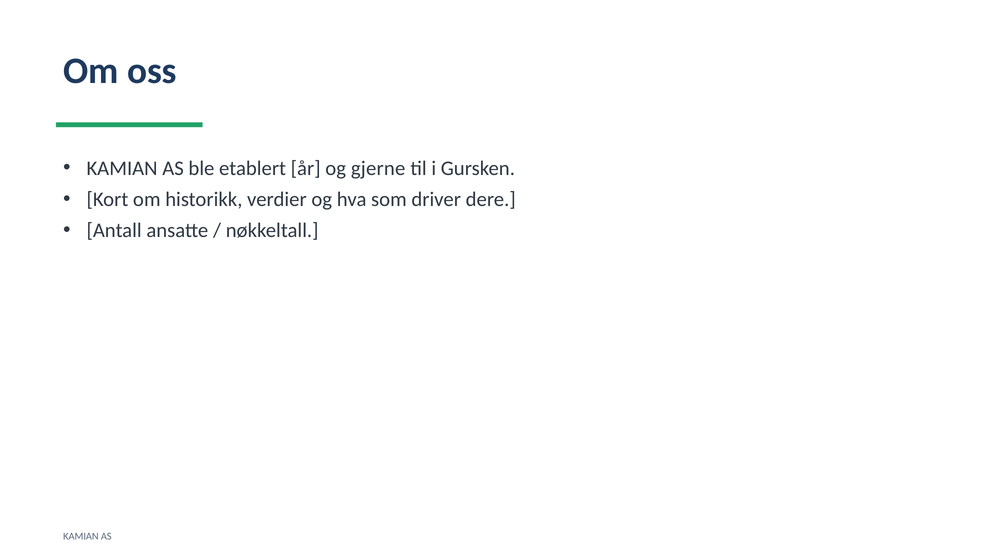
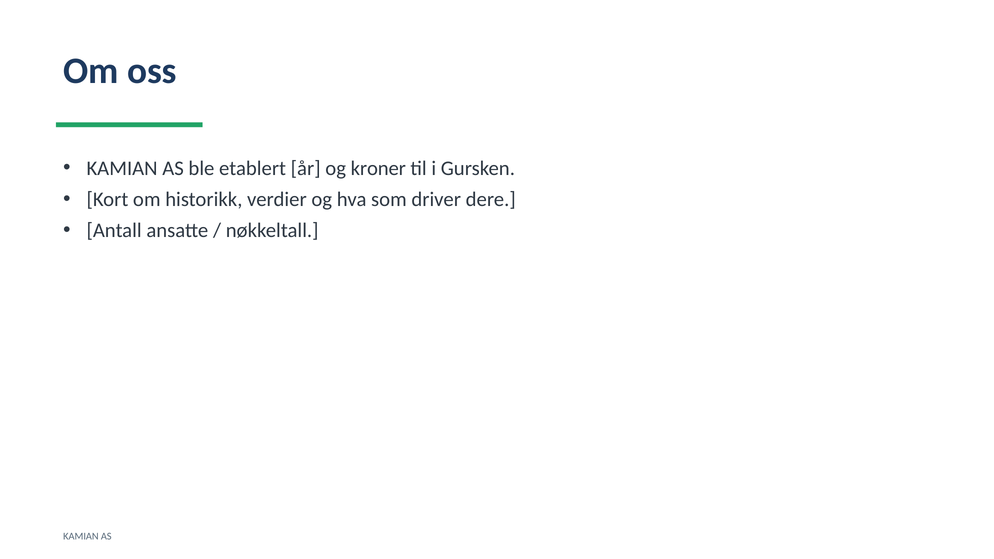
gjerne: gjerne -> kroner (378, 168)
